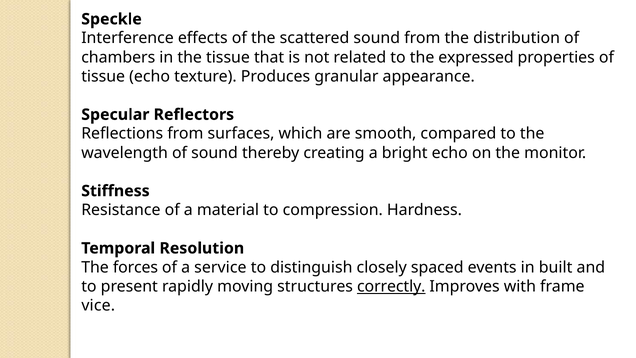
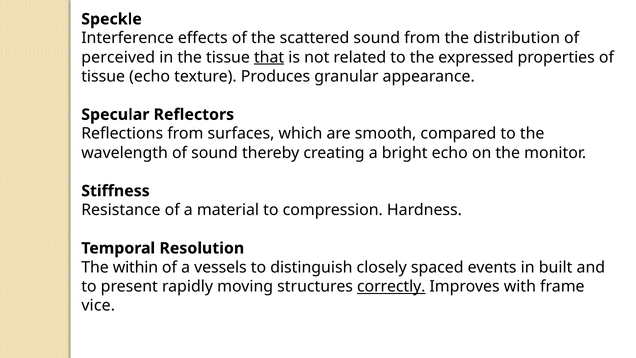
chambers: chambers -> perceived (118, 57)
that underline: none -> present (269, 57)
forces: forces -> within (135, 267)
service: service -> vessels (220, 267)
